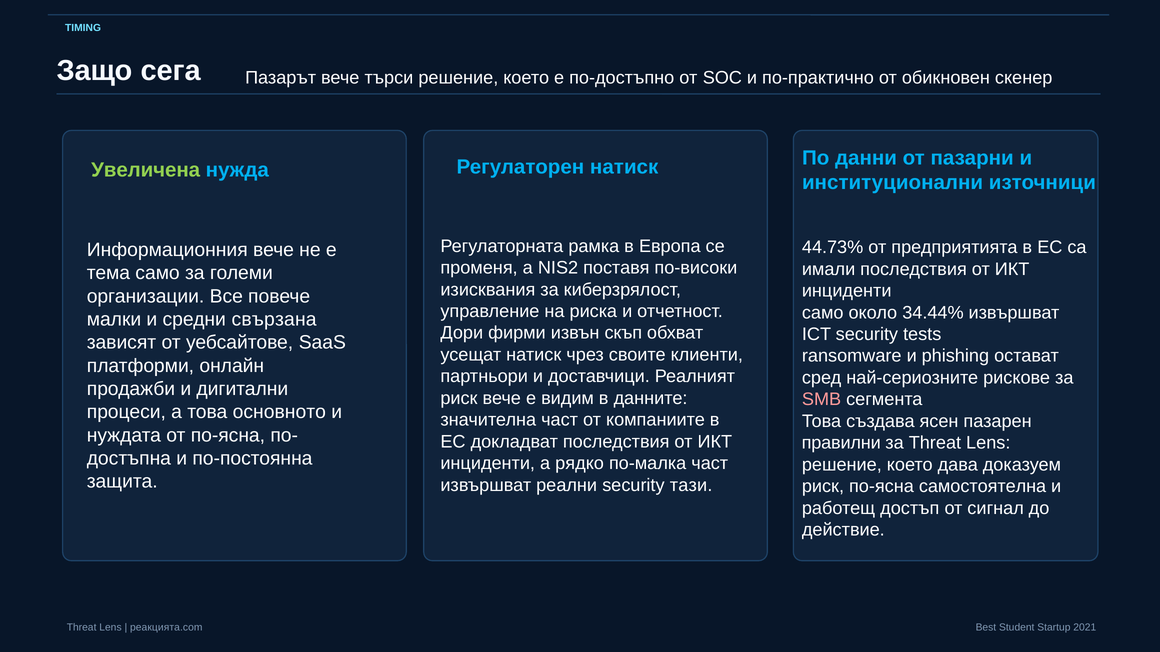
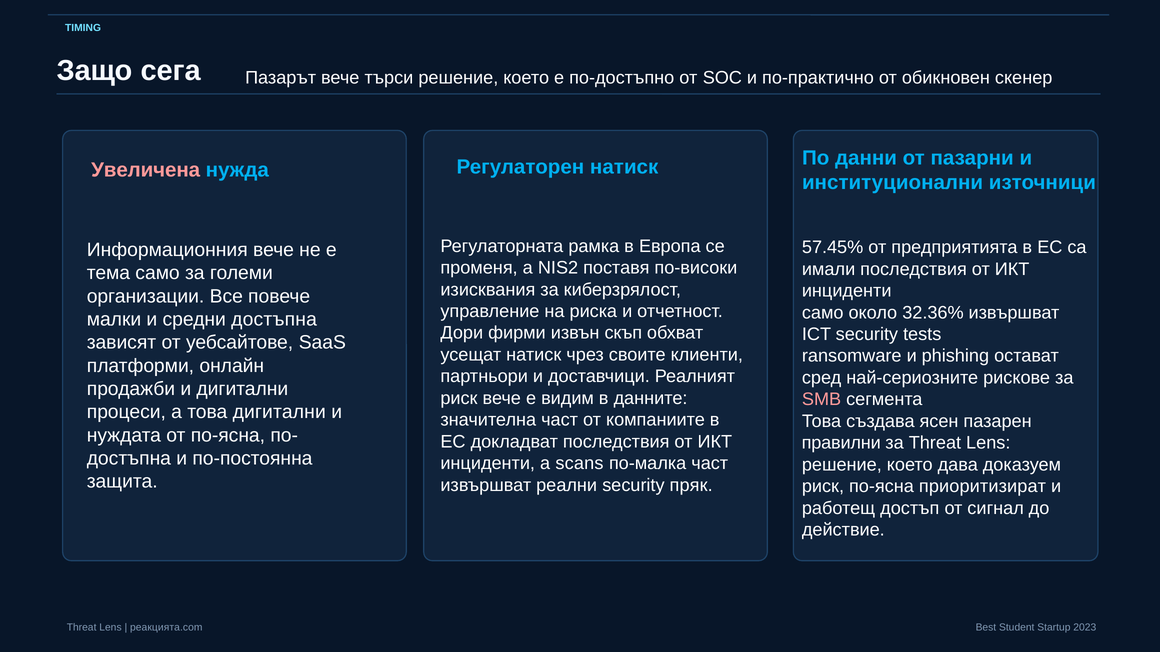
Увеличена colour: light green -> pink (146, 170)
44.73%: 44.73% -> 57.45% (833, 248)
34.44%: 34.44% -> 32.36% (933, 313)
средни свързана: свързана -> достъпна (274, 320)
това основното: основното -> дигитални (279, 412)
рядко: рядко -> scans (579, 464)
тази: тази -> пряк (691, 485)
самостоятелна: самостоятелна -> приоритизират (982, 487)
2021: 2021 -> 2023 (1085, 628)
